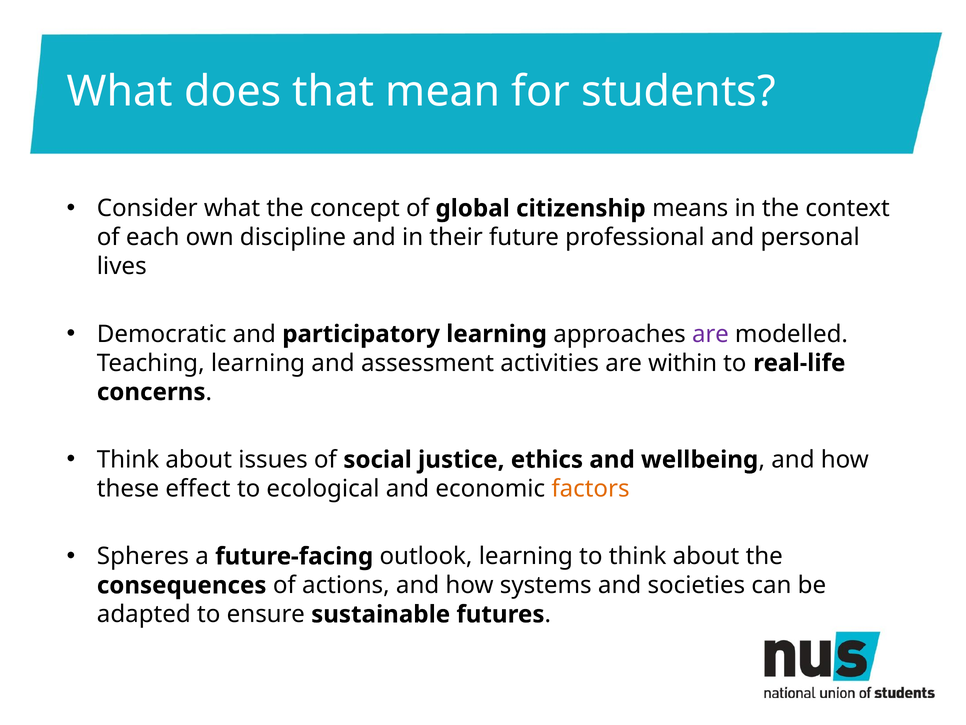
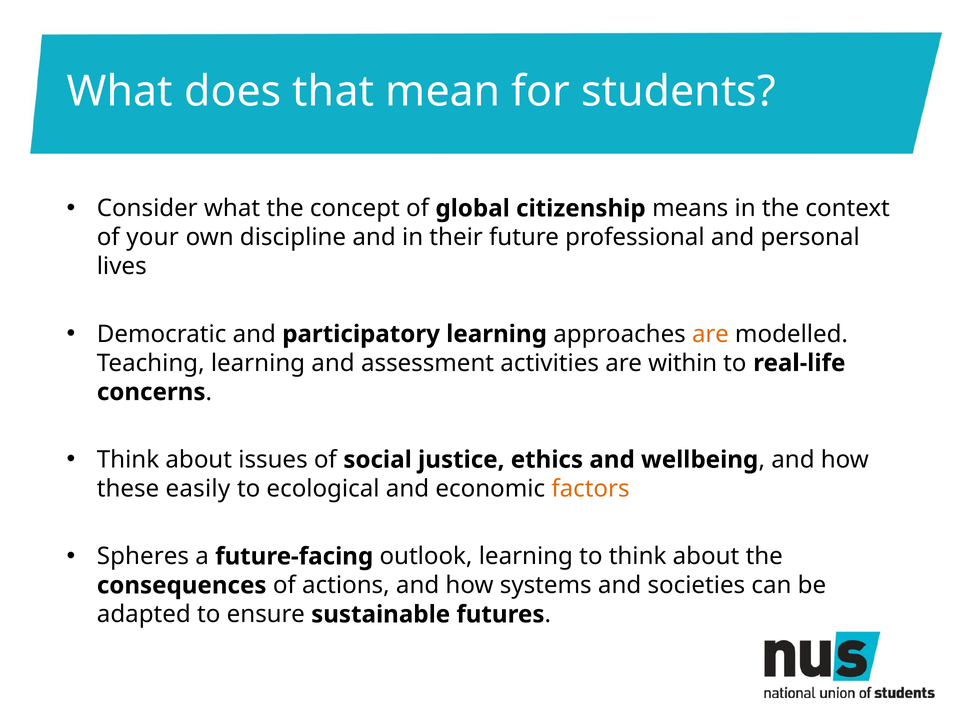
each: each -> your (153, 237)
are colour: purple -> orange (710, 334)
effect: effect -> easily (198, 488)
